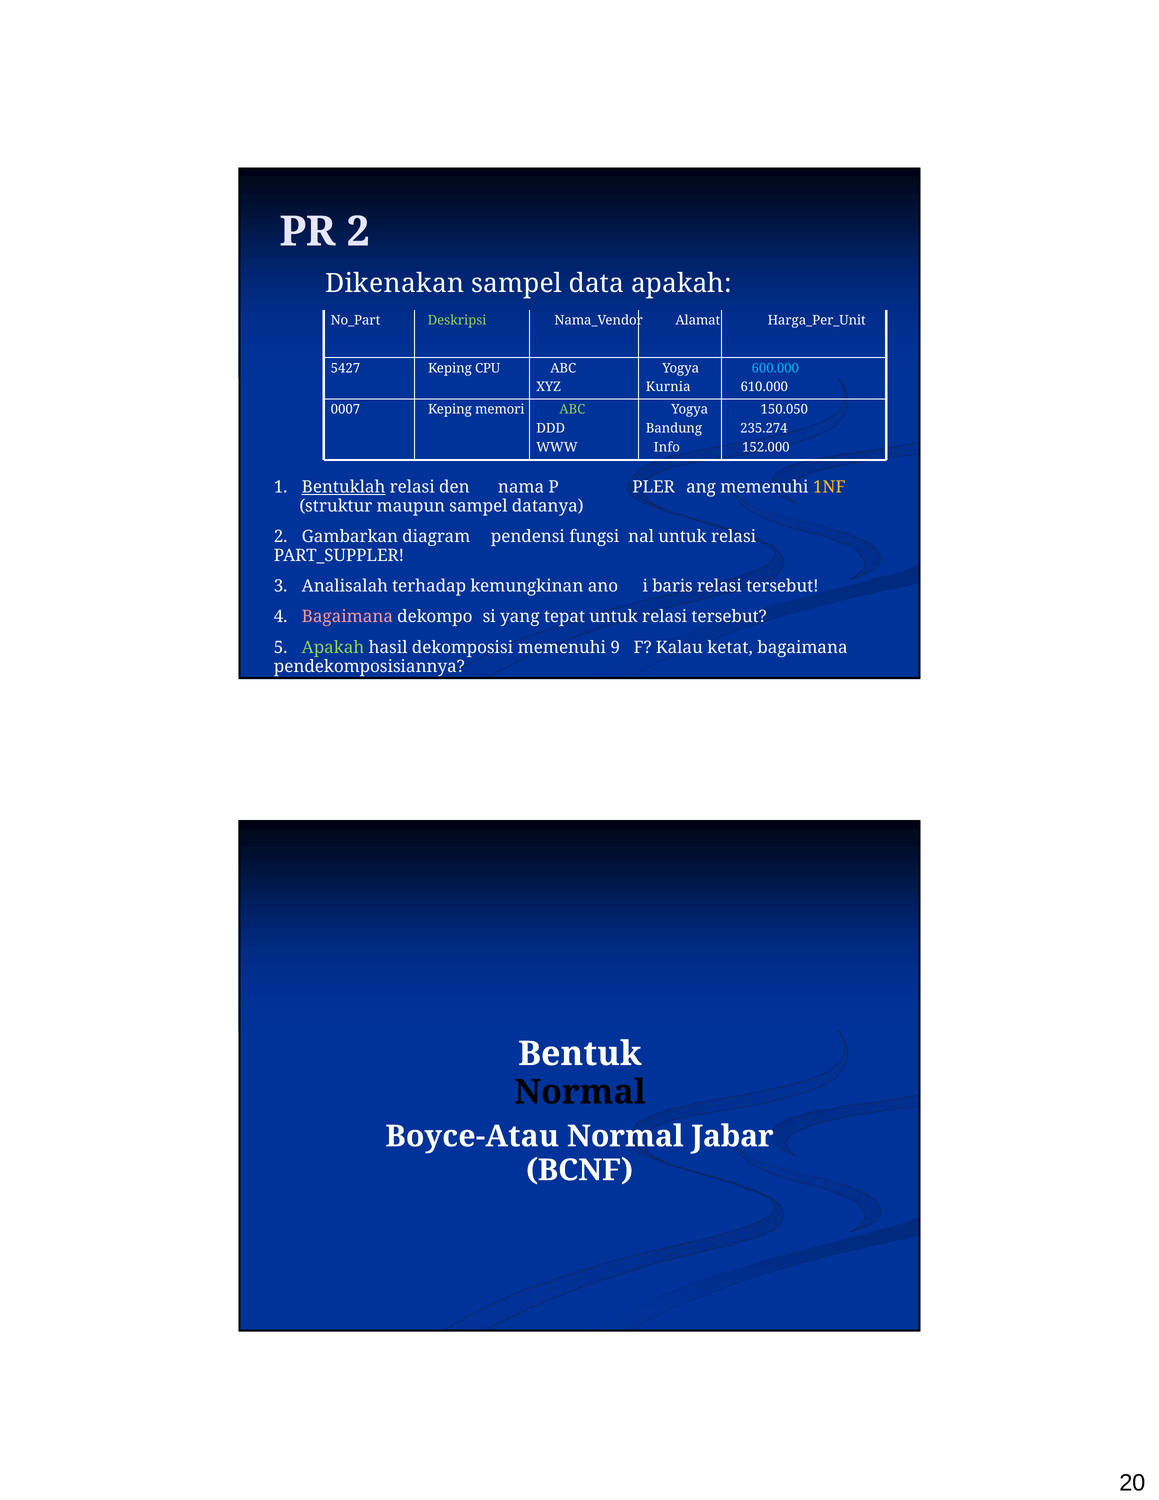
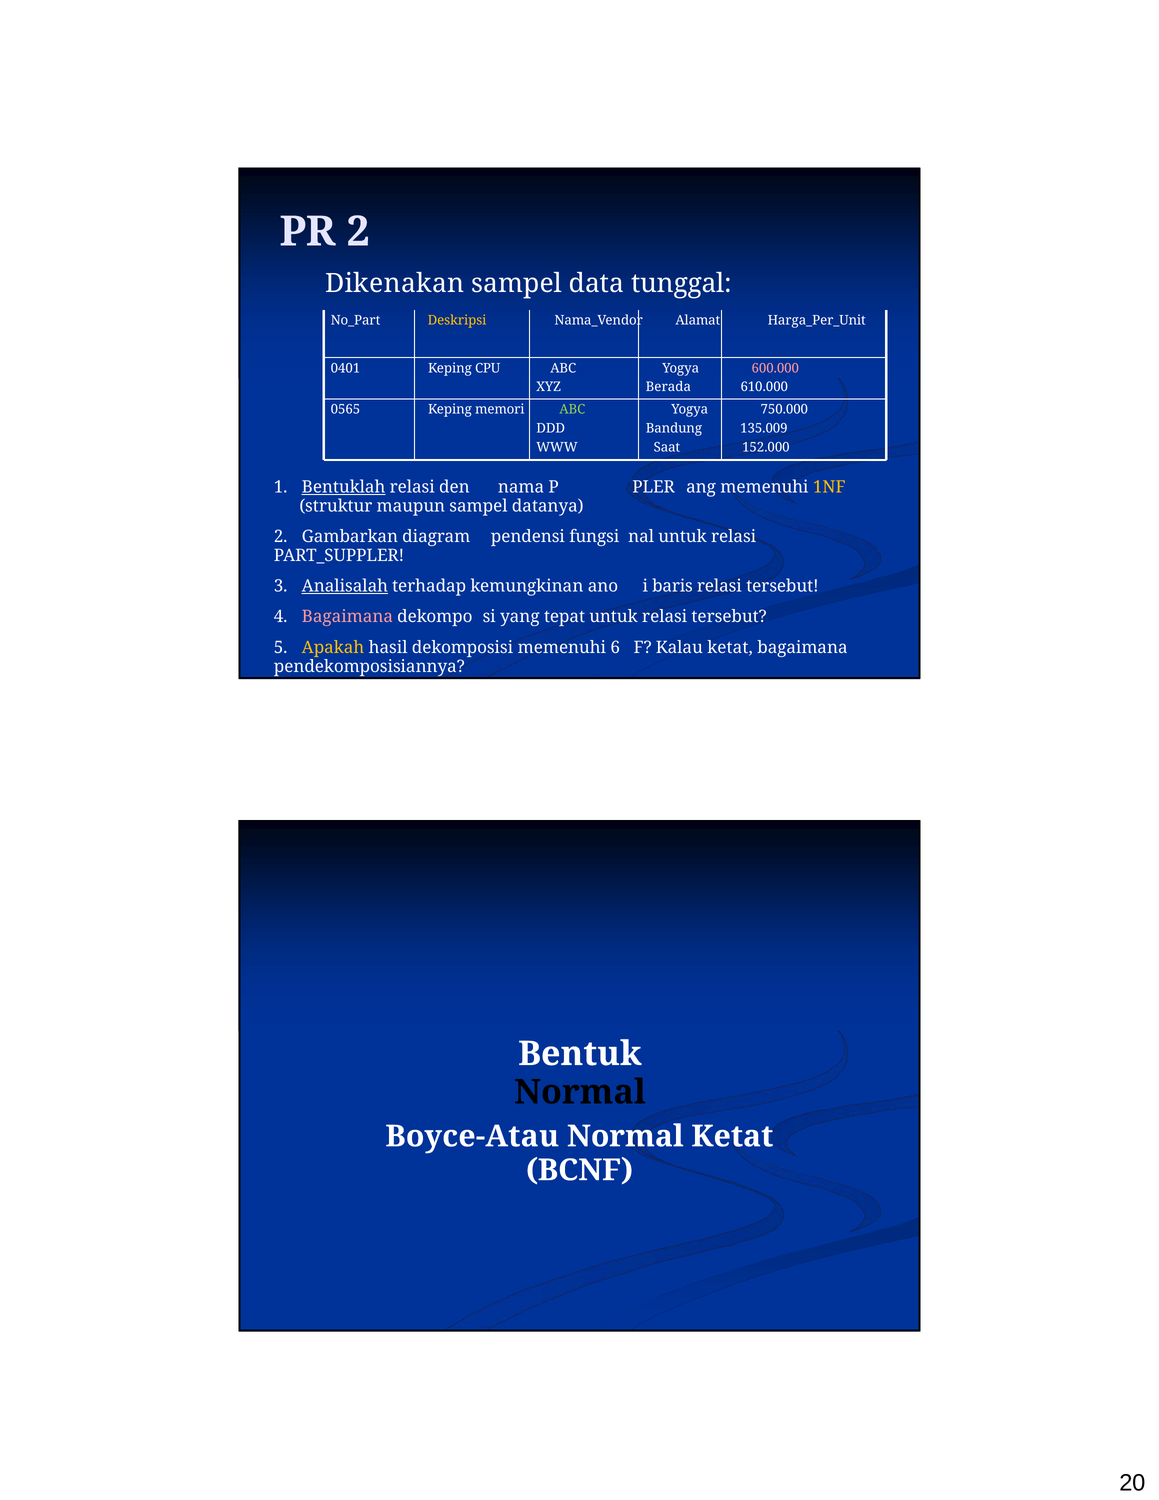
data apakah: apakah -> tunggal (682, 283)
Deskripsi colour: light green -> yellow (457, 321)
5427: 5427 -> 0401 (345, 368)
600.000 colour: light blue -> pink (775, 368)
Kurnia: Kurnia -> Berada (668, 387)
0007: 0007 -> 0565 (345, 409)
150.050: 150.050 -> 750.000 (784, 409)
235.274: 235.274 -> 135.009 (764, 428)
Info: Info -> Saat (667, 447)
Analisalah underline: none -> present (345, 586)
Apakah colour: light green -> yellow (333, 647)
9: 9 -> 6 (615, 647)
Normal Jabar: Jabar -> Ketat (732, 1136)
